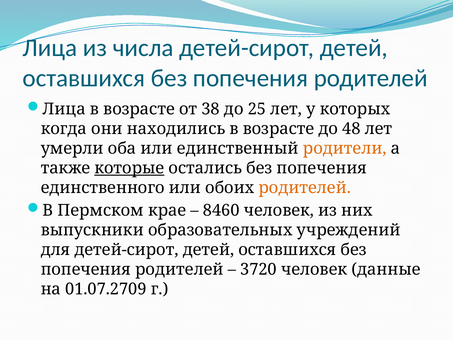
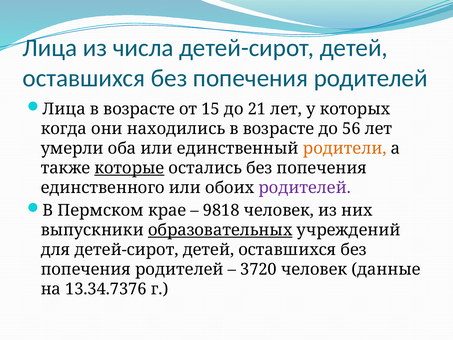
38: 38 -> 15 (211, 109)
25: 25 -> 21 (257, 109)
48: 48 -> 56 (351, 129)
родителей colour: orange -> purple (305, 188)
8460: 8460 -> 9818 (221, 210)
образовательных underline: none -> present (220, 230)
01.07.2709: 01.07.2709 -> 13.34.7376 (106, 289)
